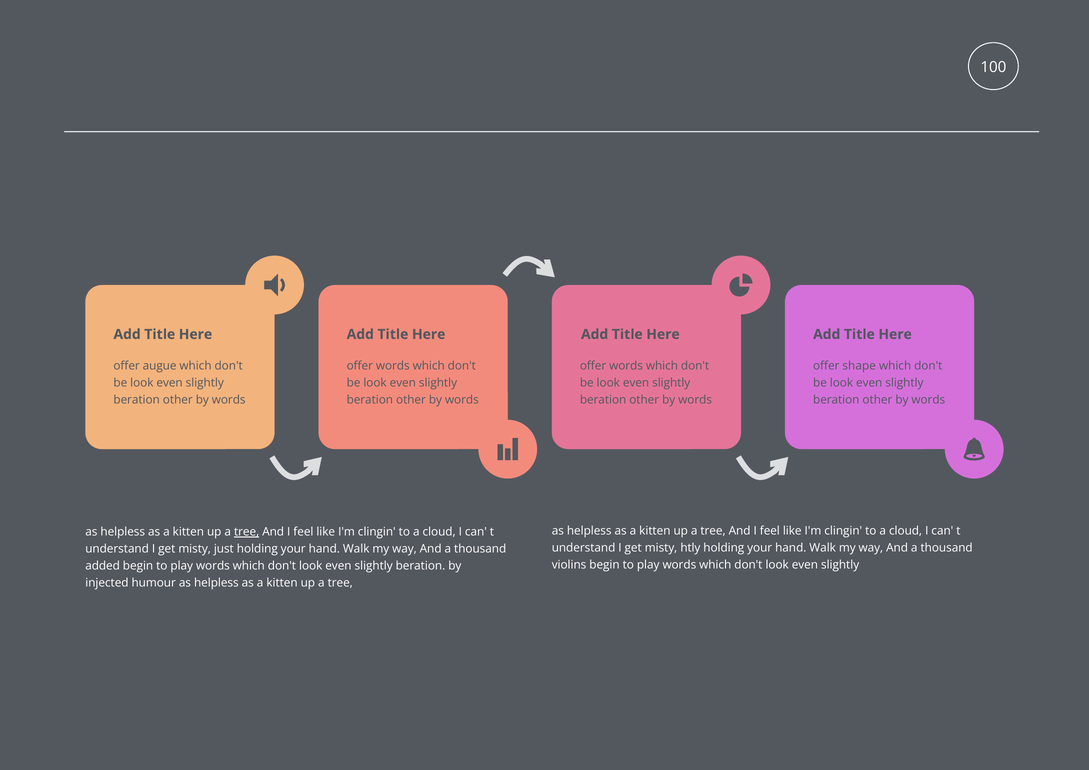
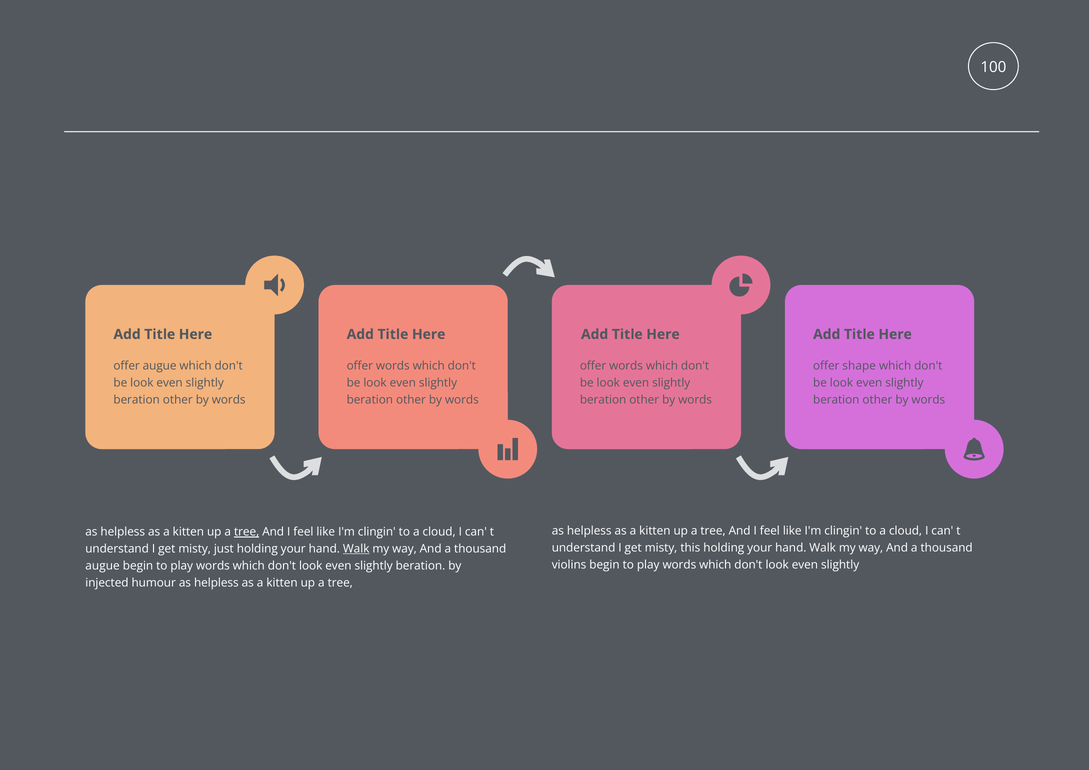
htly: htly -> this (690, 548)
Walk underline: none -> present (356, 549)
added: added -> augue (103, 566)
